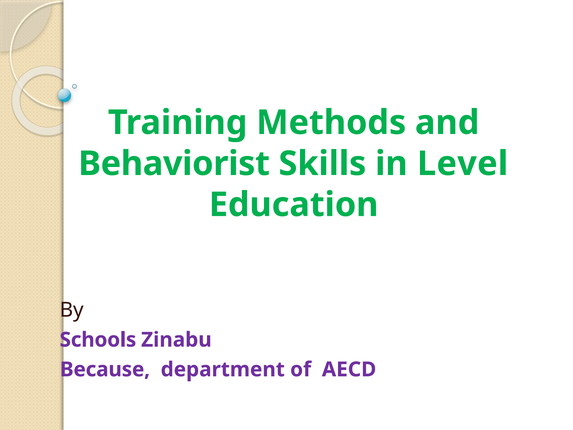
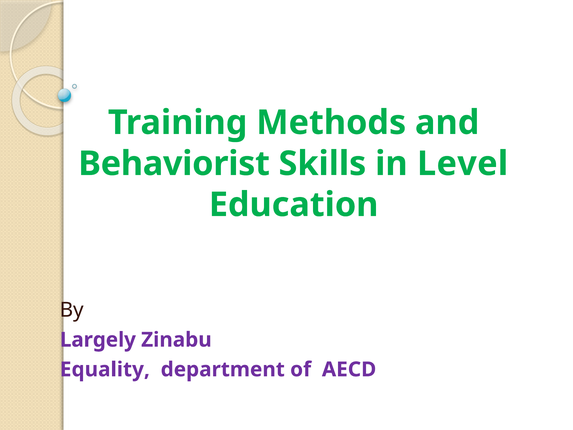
Schools: Schools -> Largely (98, 340)
Because: Because -> Equality (105, 369)
